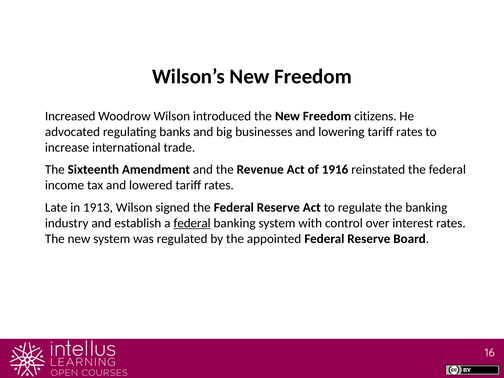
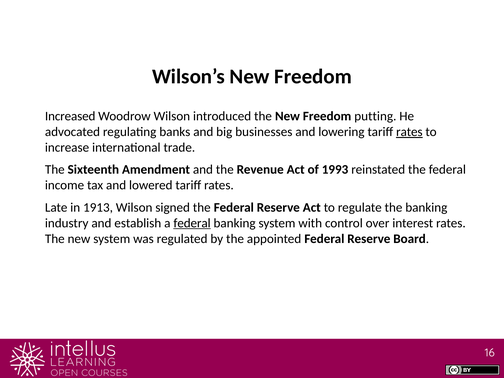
citizens: citizens -> putting (375, 116)
rates underline: none -> present (409, 132)
1916: 1916 -> 1993 (335, 170)
